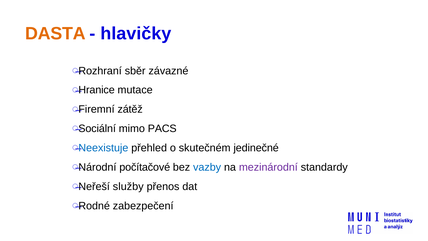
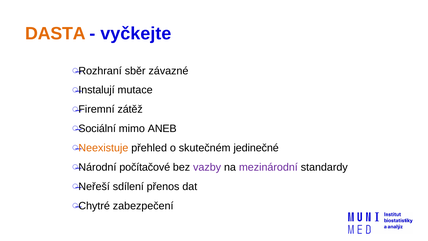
hlavičky: hlavičky -> vyčkejte (136, 34)
Hranice: Hranice -> Instalují (97, 90)
PACS: PACS -> ANEB (162, 129)
Neexistuje colour: blue -> orange (103, 148)
vazby colour: blue -> purple (207, 167)
služby: služby -> sdílení (128, 186)
Rodné: Rodné -> Chytré (94, 206)
